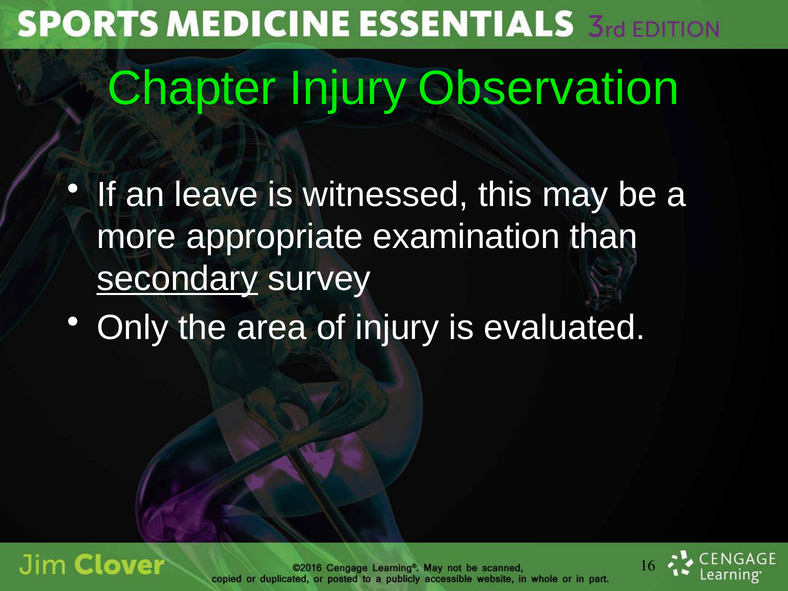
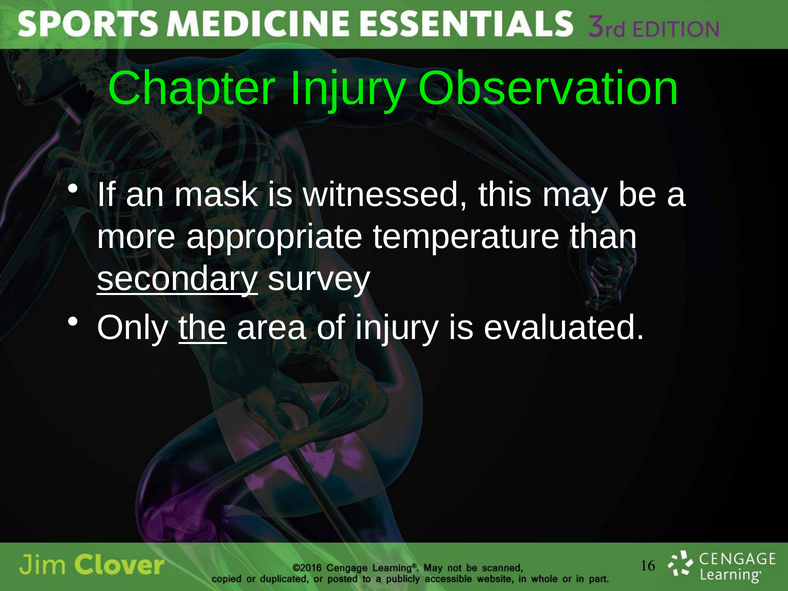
leave: leave -> mask (216, 195)
examination: examination -> temperature (466, 237)
the underline: none -> present (203, 328)
